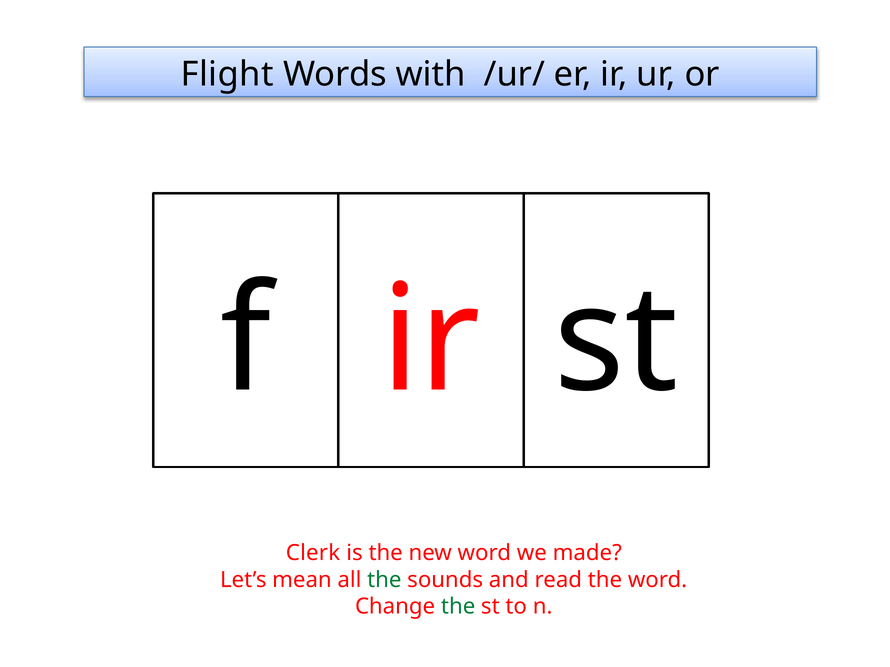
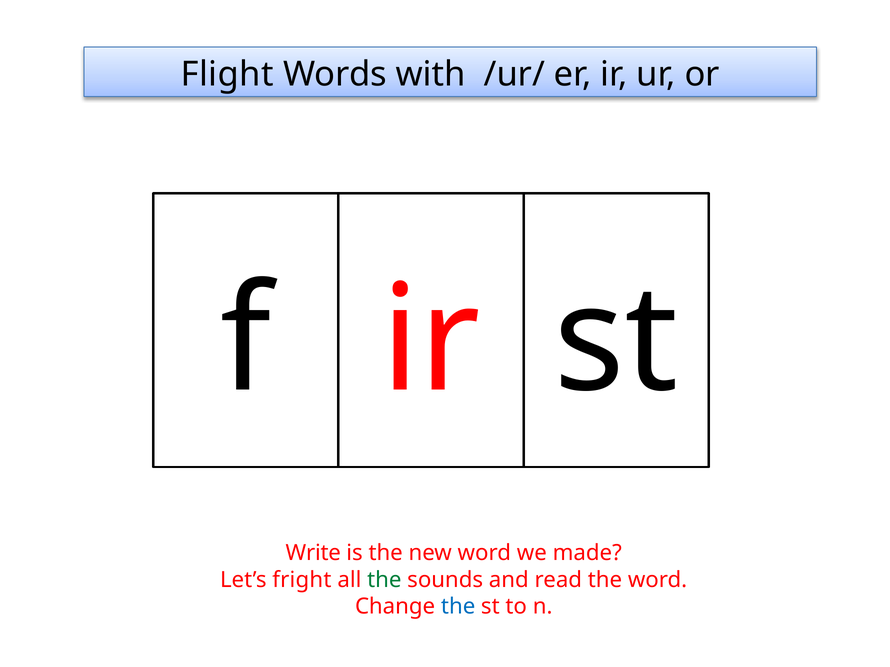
Clerk: Clerk -> Write (313, 553)
mean: mean -> fright (302, 580)
the colour: green -> blue (458, 607)
